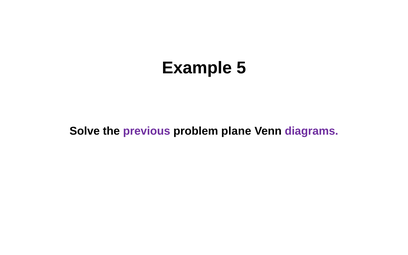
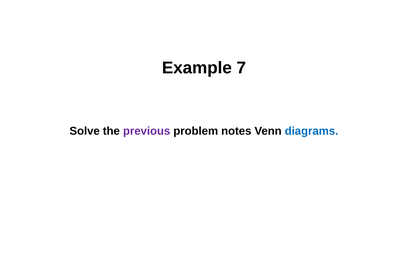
5: 5 -> 7 (241, 68)
plane: plane -> notes (236, 131)
diagrams colour: purple -> blue (312, 131)
